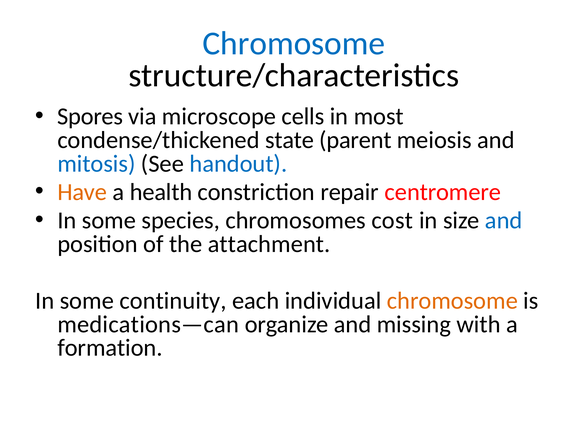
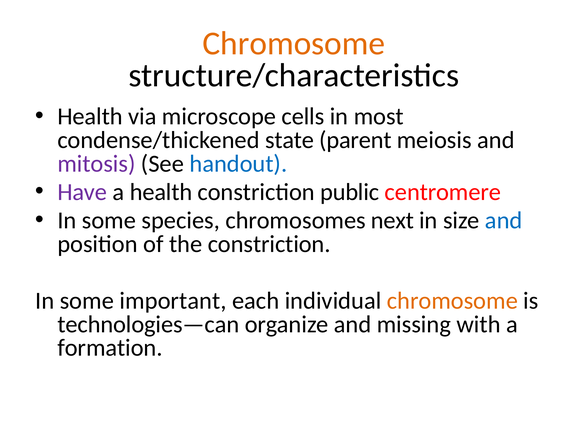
Chromosome colour: blue -> orange (294, 43)
Spores: Spores -> Health (90, 117)
mitosis colour: blue -> purple (96, 164)
Have colour: orange -> purple (82, 192)
repair: repair -> public (350, 192)
cost: cost -> next (393, 220)
the attachment: attachment -> constriction (269, 244)
continuity: continuity -> important (173, 301)
medications—can: medications—can -> technologies—can (148, 324)
